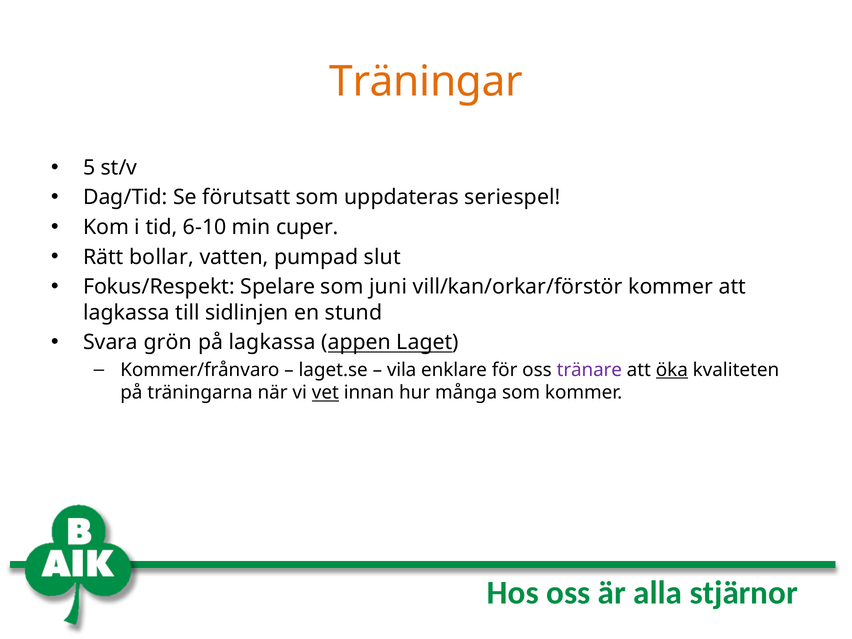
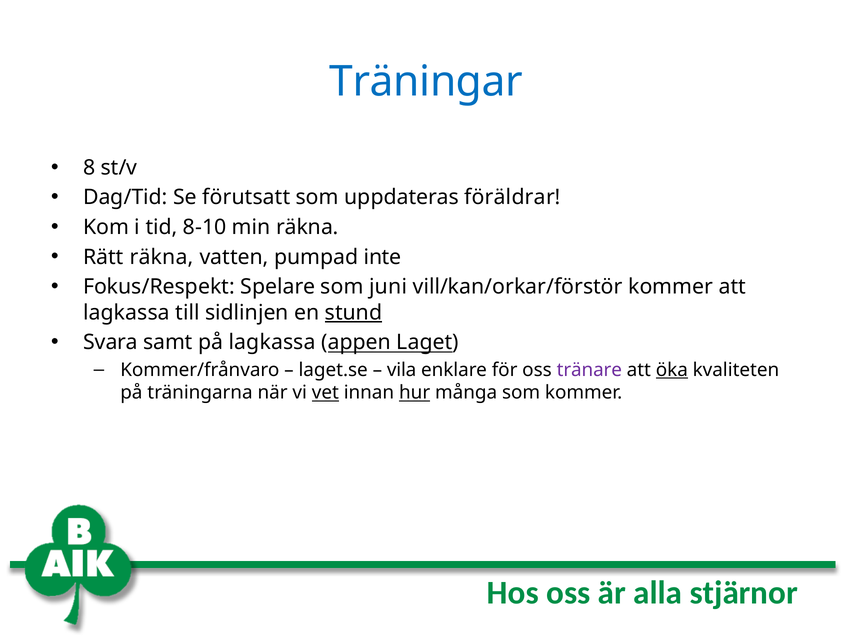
Träningar colour: orange -> blue (426, 82)
5: 5 -> 8 (89, 168)
seriespel: seriespel -> föräldrar (513, 197)
6-10: 6-10 -> 8-10 (205, 227)
min cuper: cuper -> räkna (307, 227)
Rätt bollar: bollar -> räkna (162, 257)
slut: slut -> inte (383, 257)
stund underline: none -> present (354, 312)
grön: grön -> samt (168, 342)
hur underline: none -> present (415, 393)
